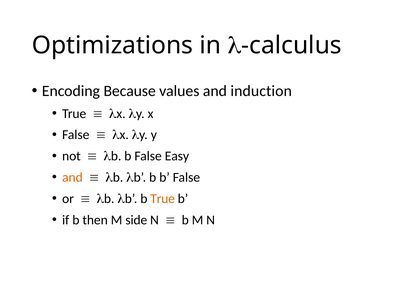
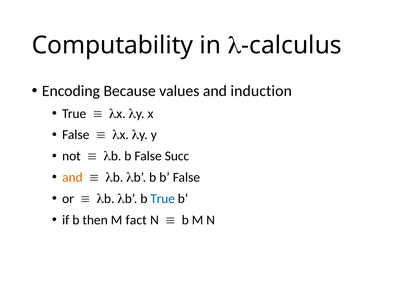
Optimizations: Optimizations -> Computability (112, 45)
Easy: Easy -> Succ (177, 156)
True colour: orange -> blue (163, 199)
side: side -> fact (136, 220)
